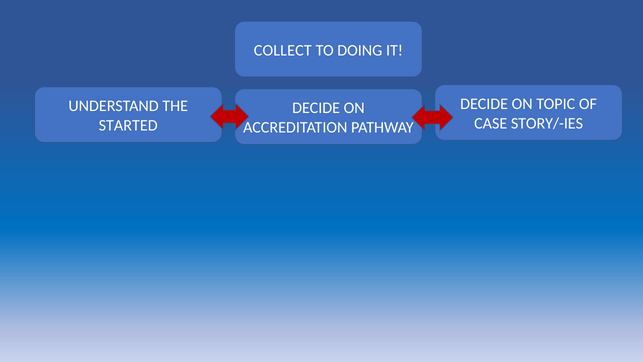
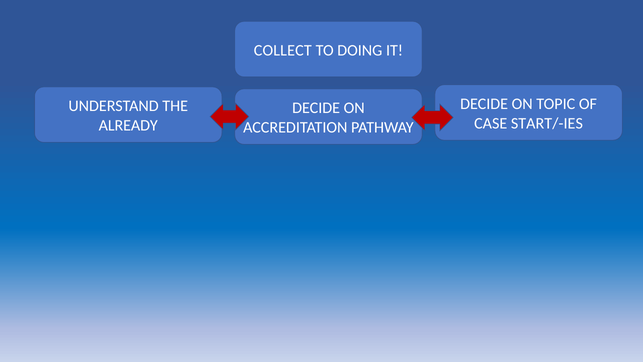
STORY/-IES: STORY/-IES -> START/-IES (547, 123)
STARTED: STARTED -> ALREADY (128, 125)
